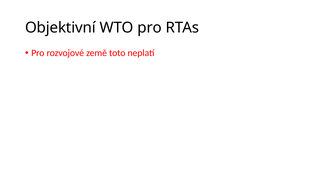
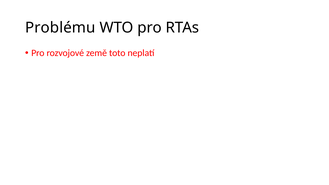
Objektivní: Objektivní -> Problému (60, 28)
